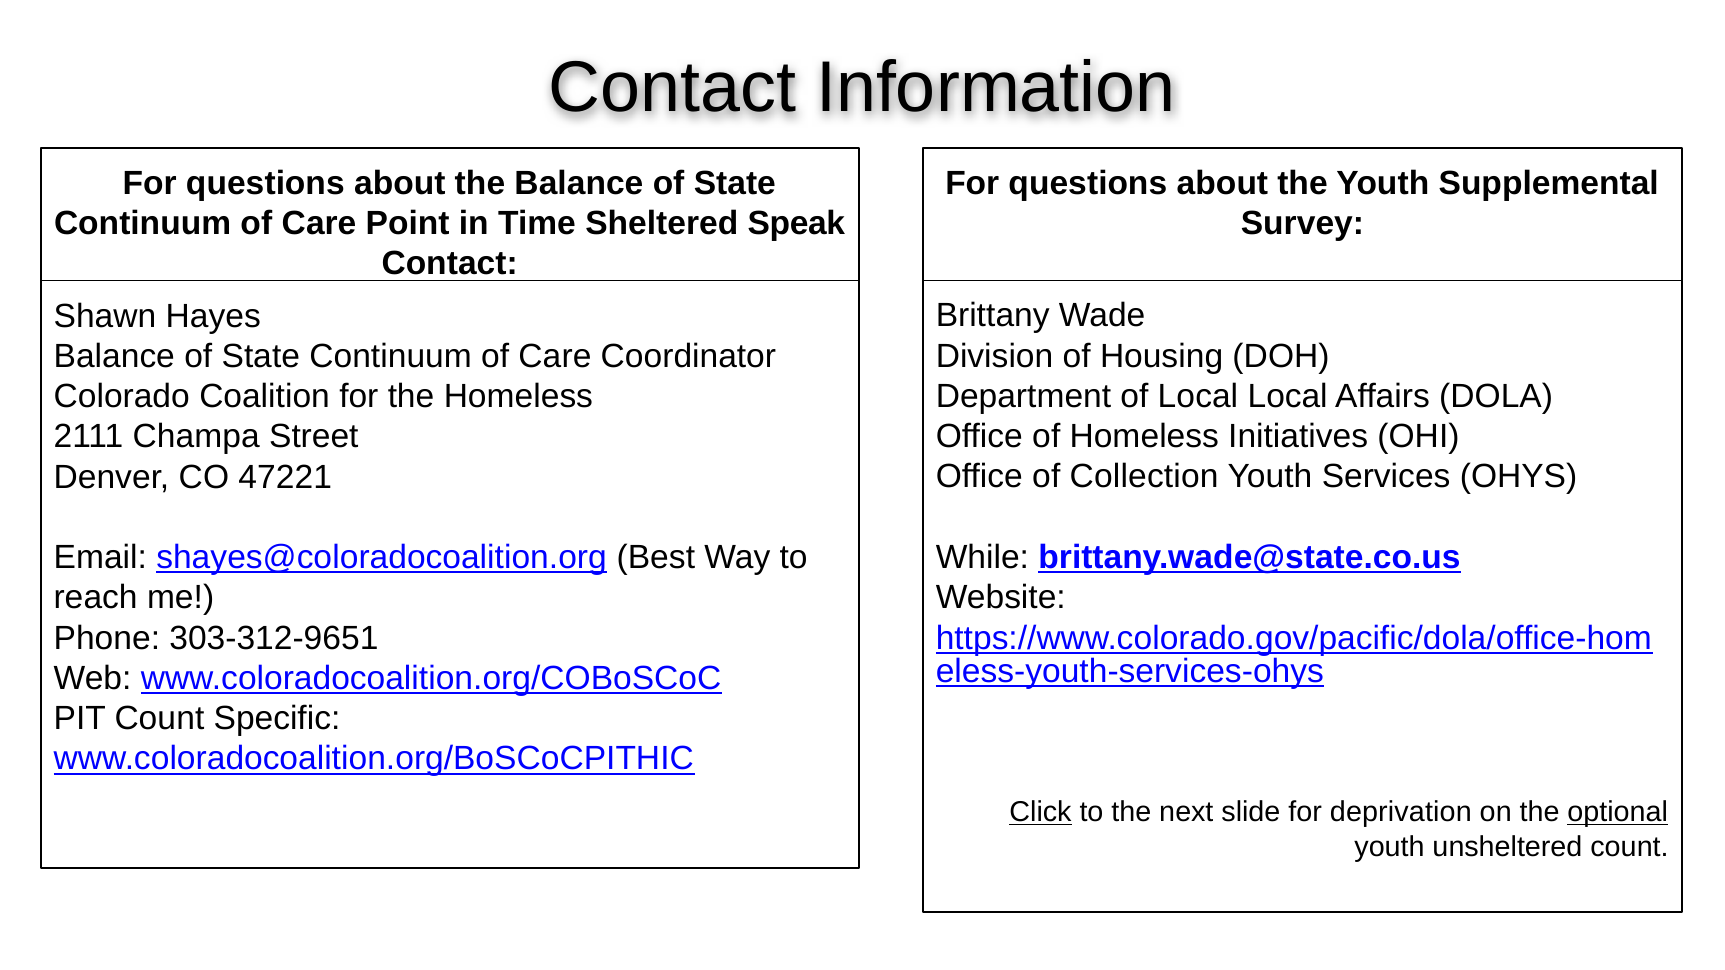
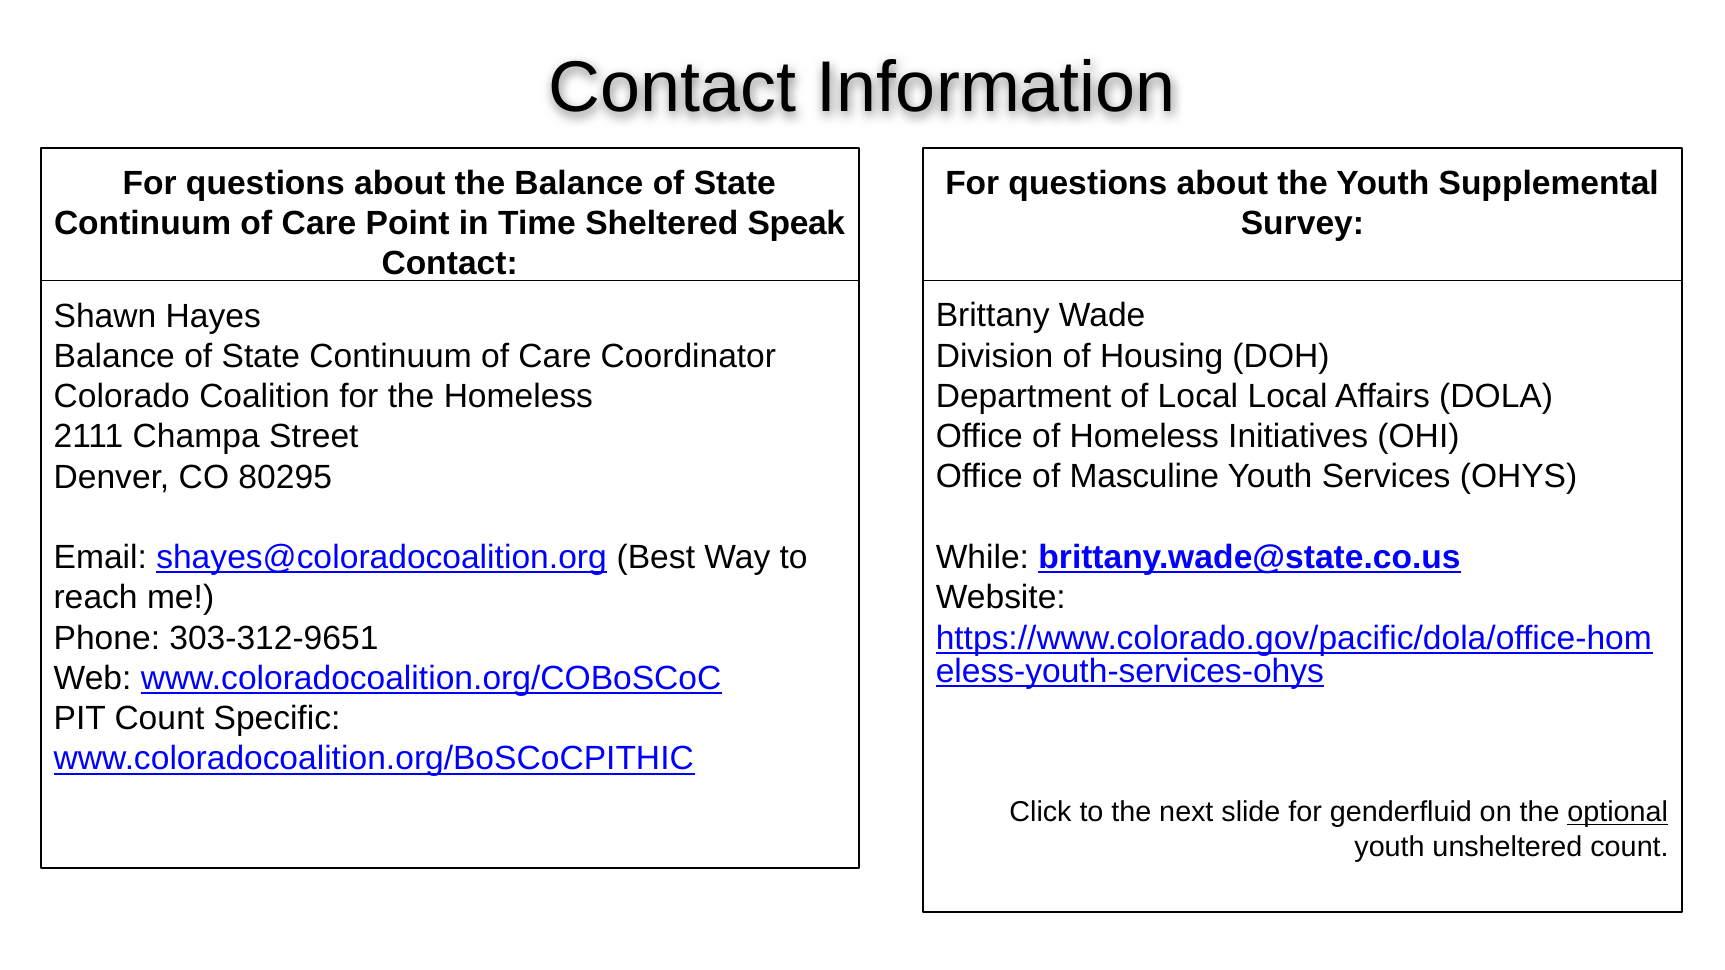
47221: 47221 -> 80295 (285, 477)
Collection: Collection -> Masculine (1144, 477)
Click underline: present -> none (1041, 812)
deprivation: deprivation -> genderfluid (1401, 812)
